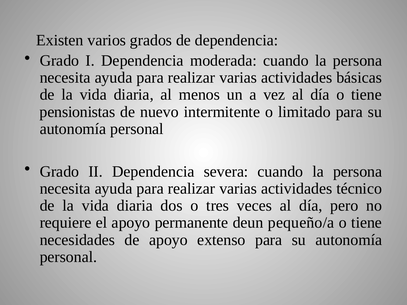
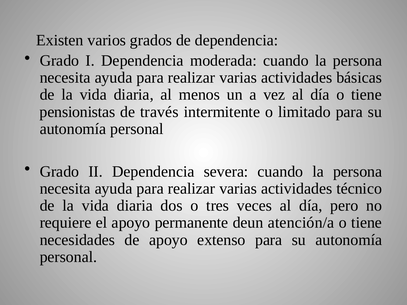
nuevo: nuevo -> través (159, 112)
pequeño/a: pequeño/a -> atención/a (301, 223)
